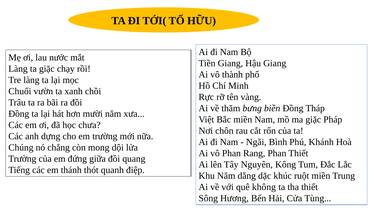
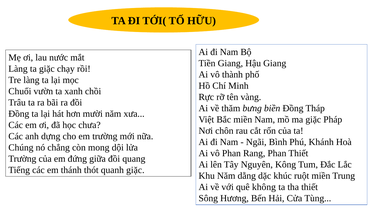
quanh điệp: điệp -> giặc (135, 170)
